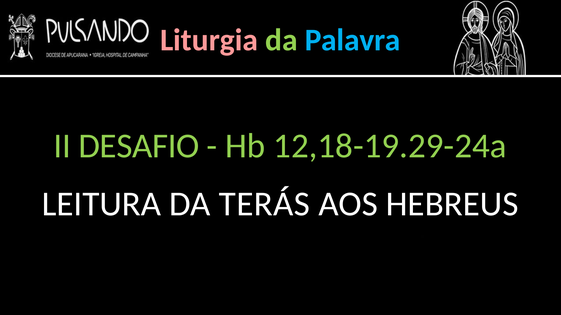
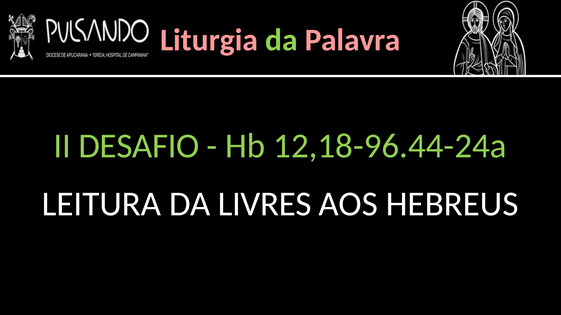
Palavra colour: light blue -> pink (353, 40)
12,18-19.29-24a: 12,18-19.29-24a -> 12,18-96.44-24a (390, 146)
TERÁS: TERÁS -> LIVRES (265, 204)
